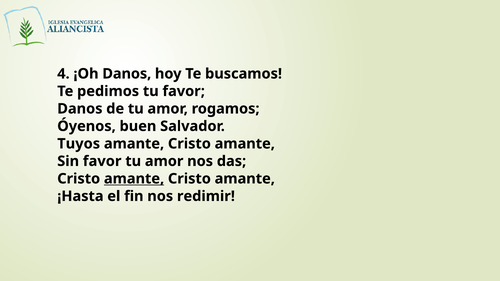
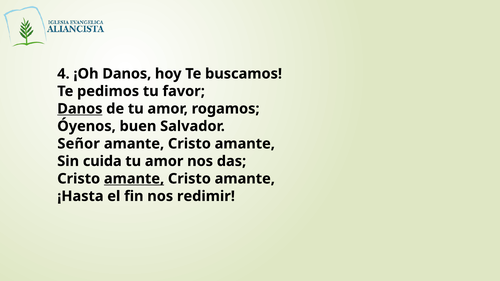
Danos underline: none -> present (80, 109)
Tuyos: Tuyos -> Señor (79, 144)
Sin favor: favor -> cuida (102, 161)
